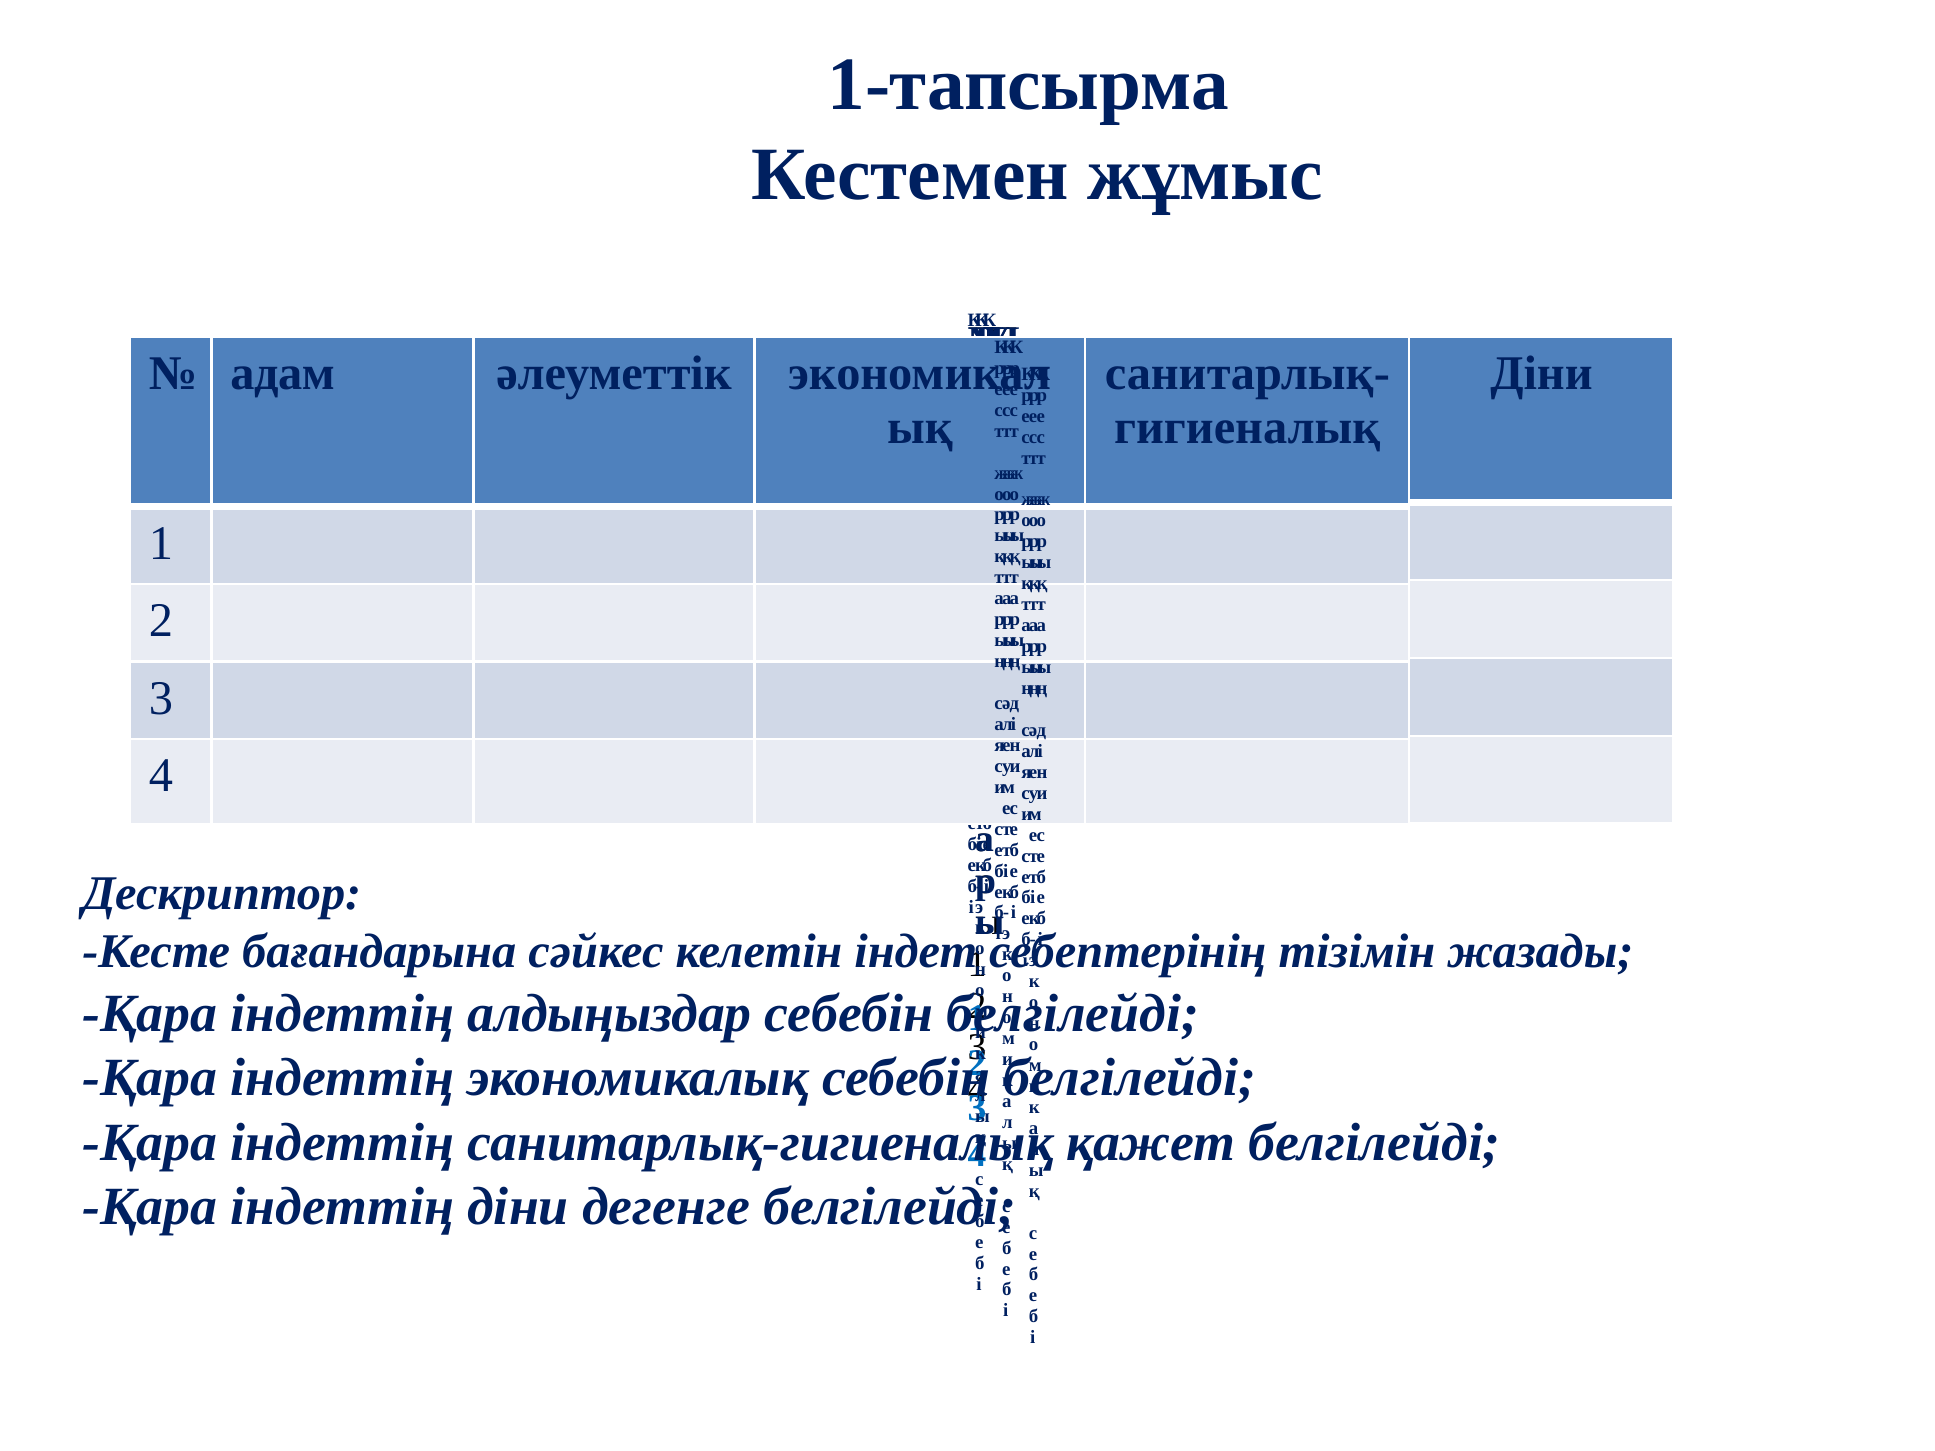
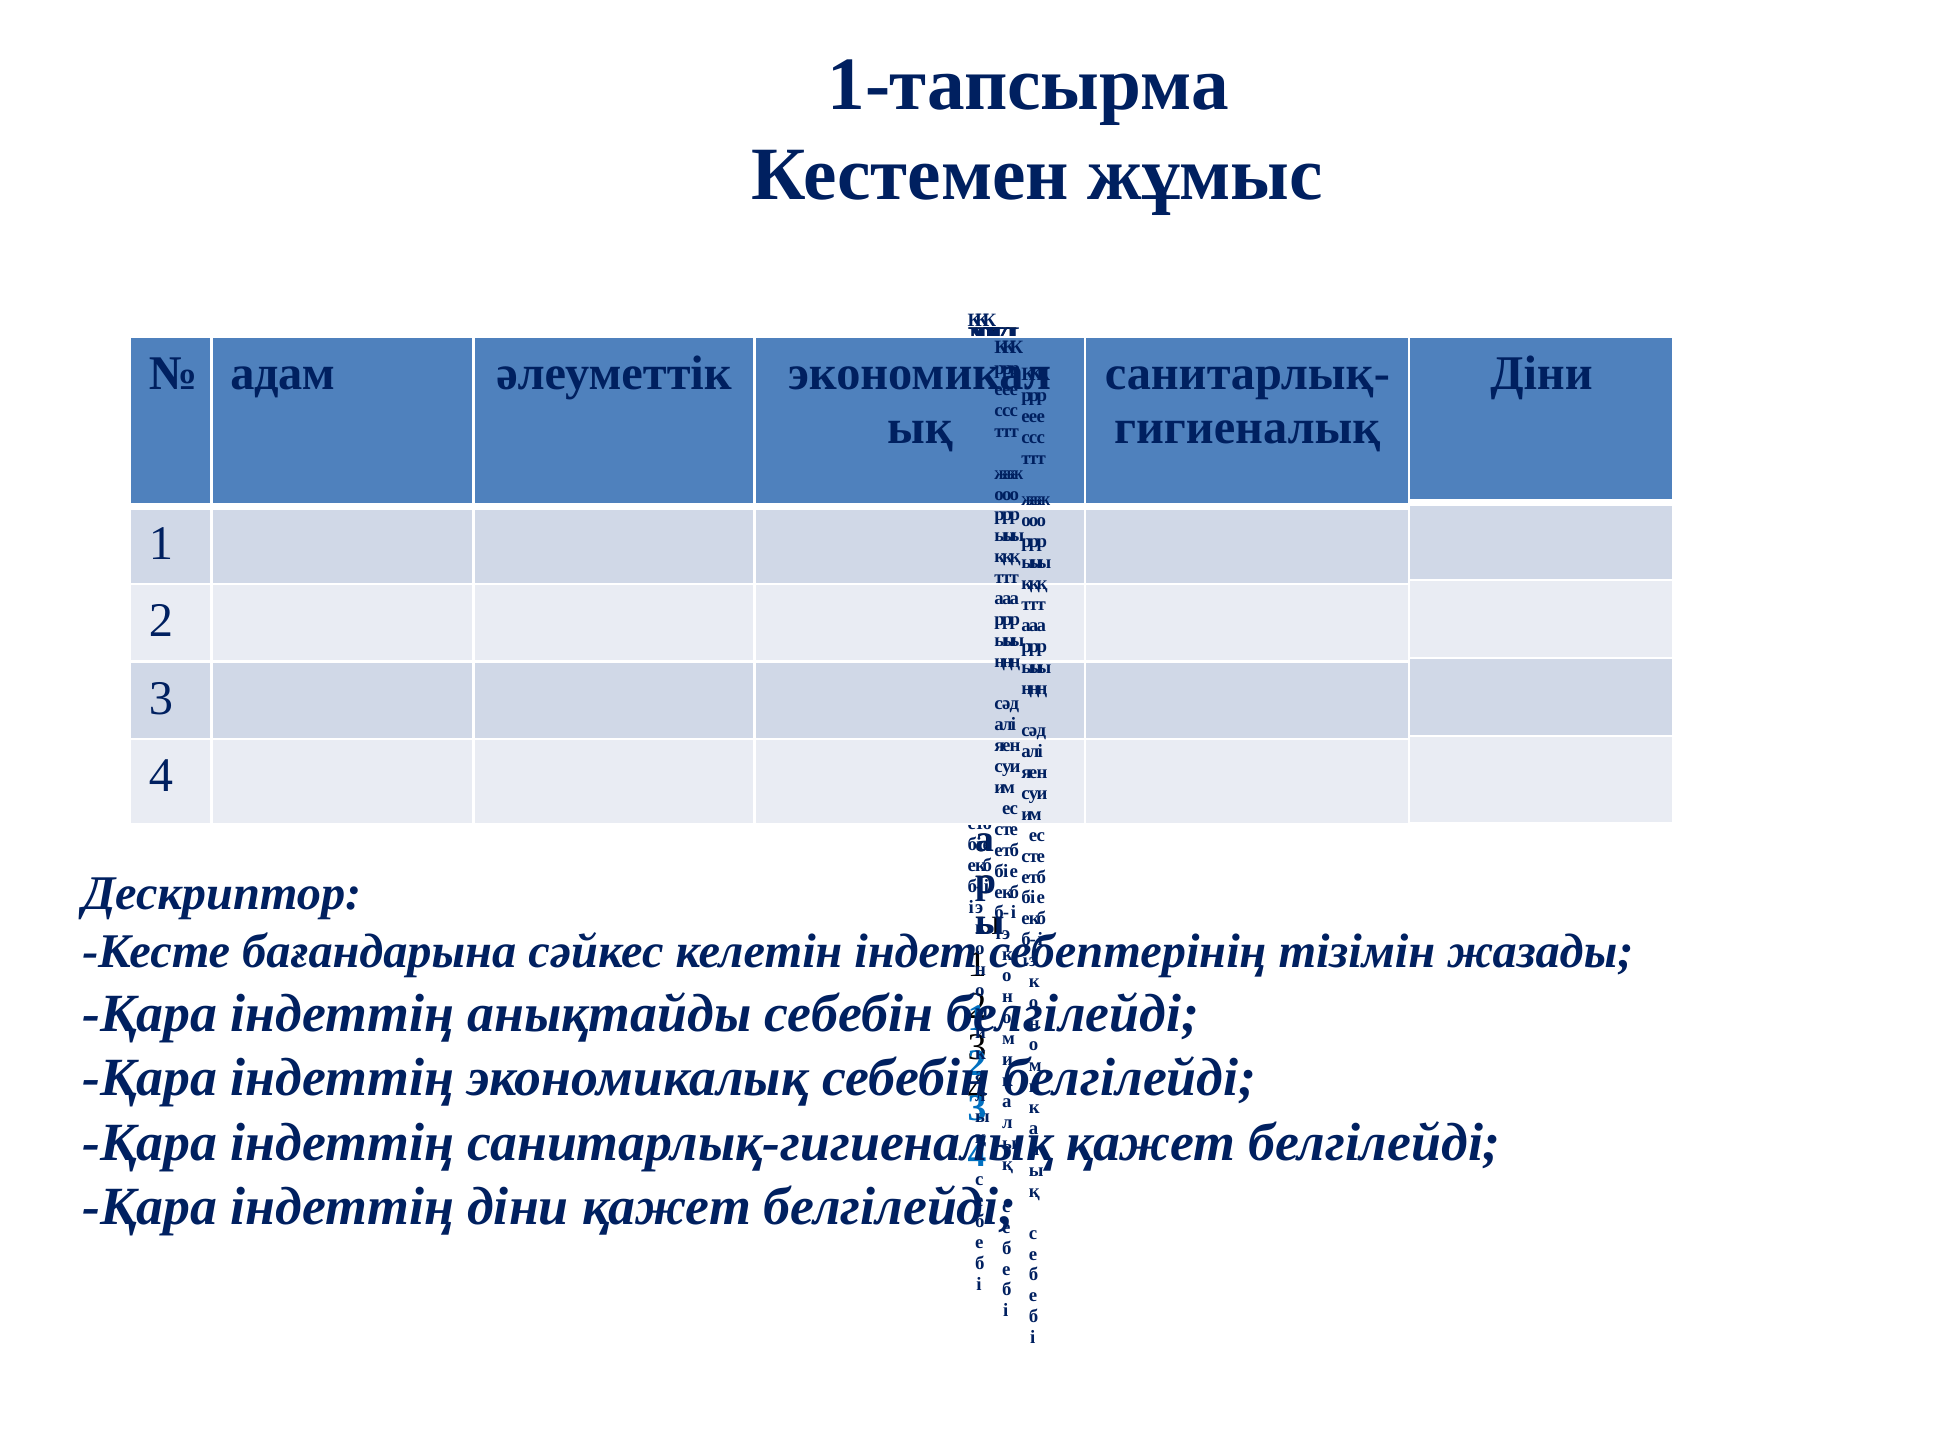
алдыңыздар: алдыңыздар -> анықтайды (609, 1014)
діни дегенге: дегенге -> қажет (666, 1207)
